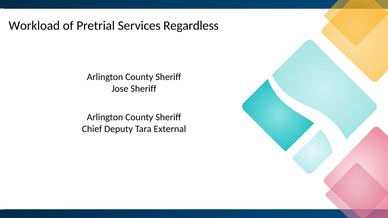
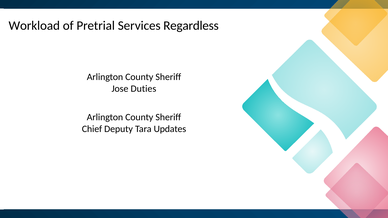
Jose Sheriff: Sheriff -> Duties (143, 89)
External: External -> Updates (170, 129)
